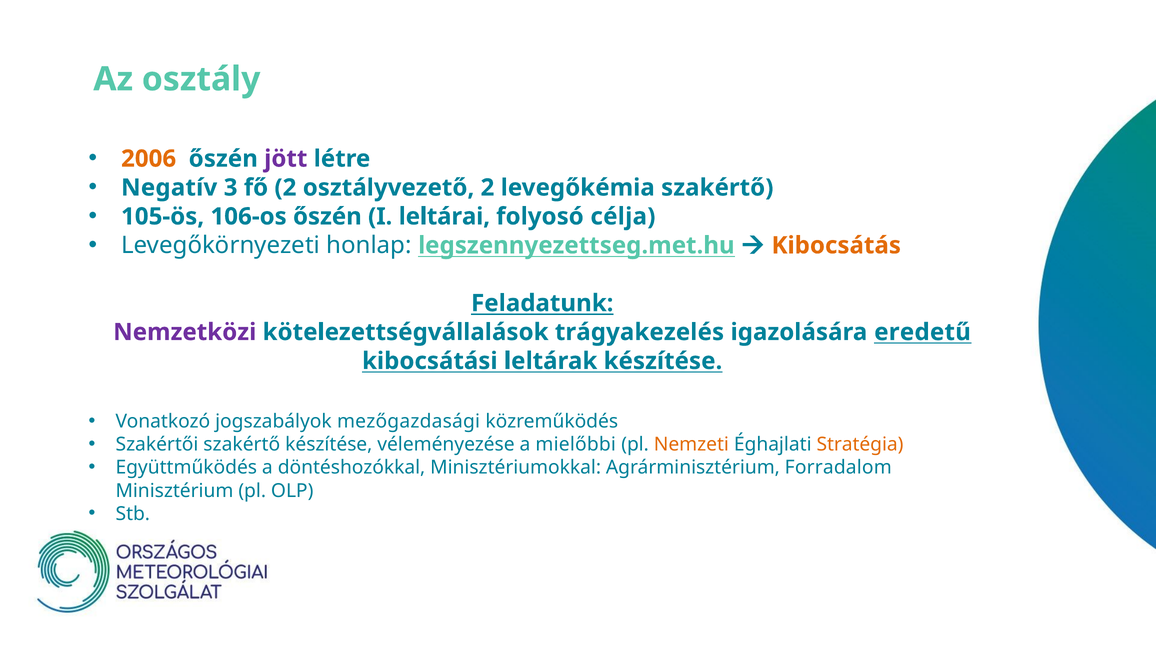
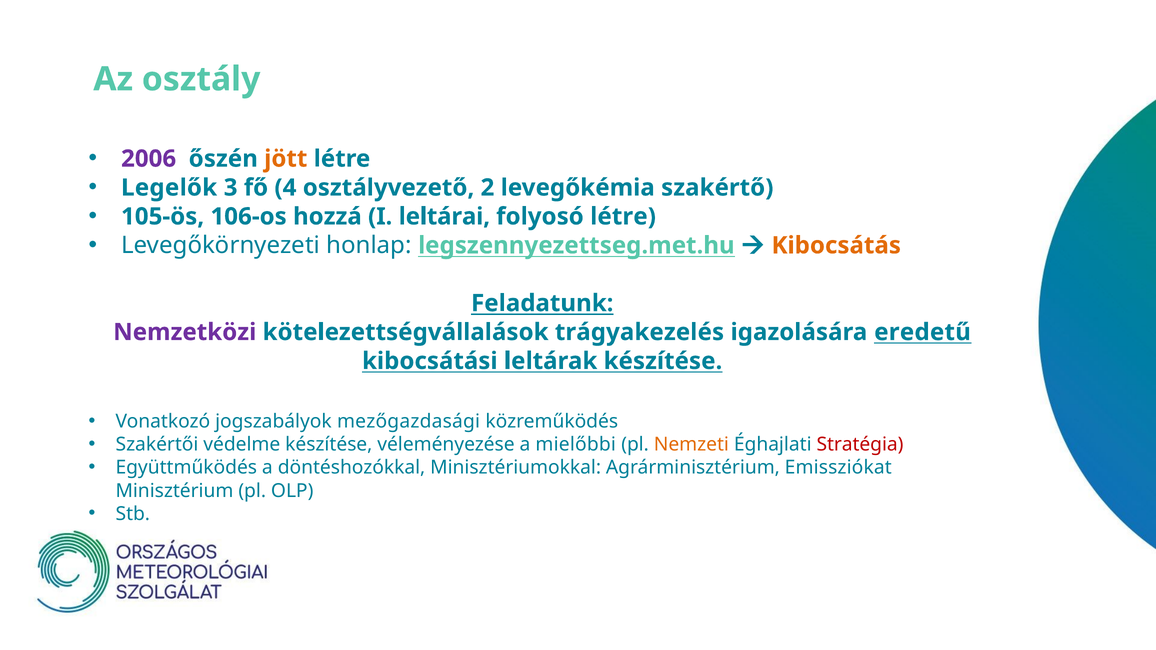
2006 colour: orange -> purple (149, 159)
jött colour: purple -> orange (286, 159)
Negatív: Negatív -> Legelők (169, 188)
fő 2: 2 -> 4 (285, 188)
106-os őszén: őszén -> hozzá (327, 217)
folyosó célja: célja -> létre (623, 217)
Szakértői szakértő: szakértő -> védelme (242, 445)
Stratégia colour: orange -> red (860, 445)
Forradalom: Forradalom -> Emissziókat (838, 468)
